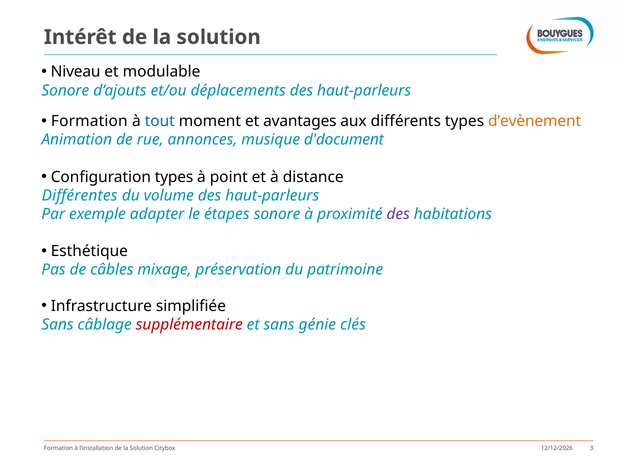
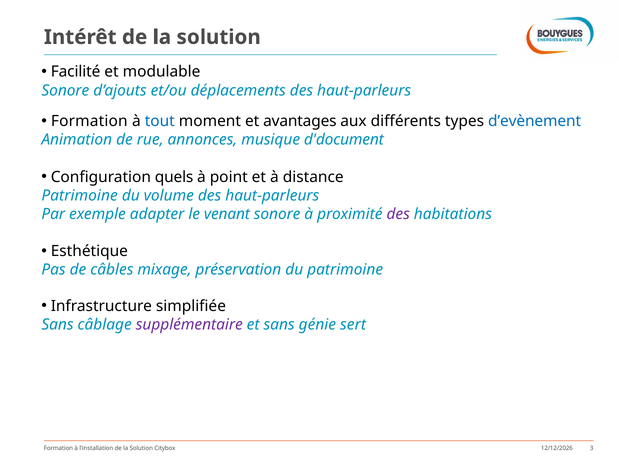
Niveau: Niveau -> Facilité (76, 72)
d’evènement colour: orange -> blue (535, 121)
Configuration types: types -> quels (174, 177)
Différentes: Différentes -> Patrimoine (80, 196)
étapes: étapes -> venant (227, 214)
supplémentaire colour: red -> purple (189, 325)
clés: clés -> sert (353, 325)
